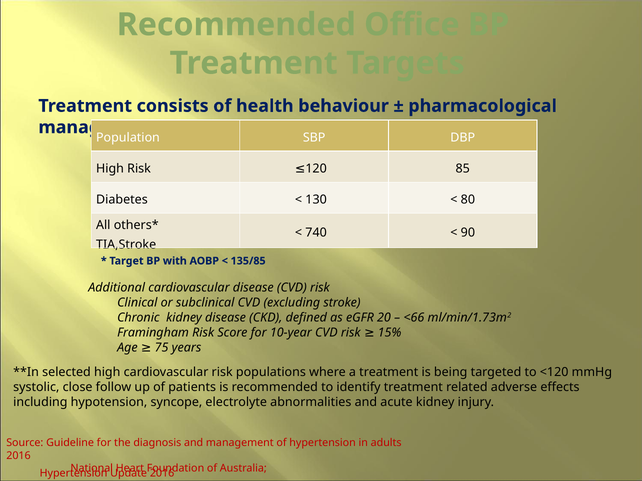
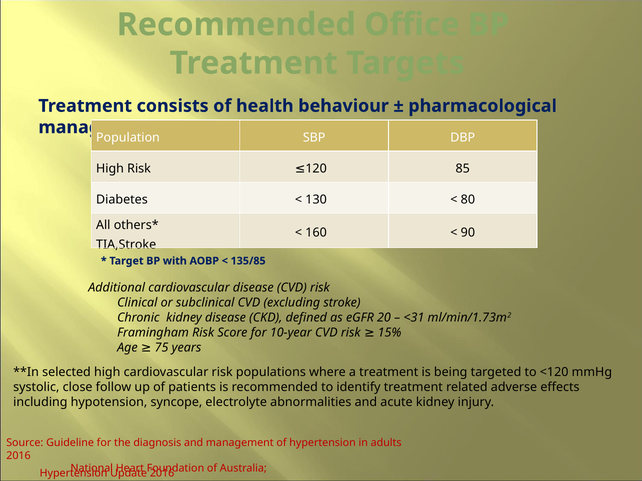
740: 740 -> 160 (316, 233)
<66: <66 -> <31 (414, 318)
